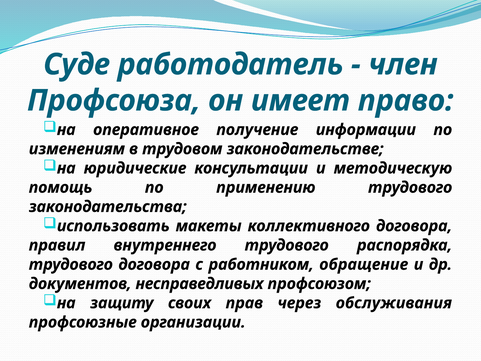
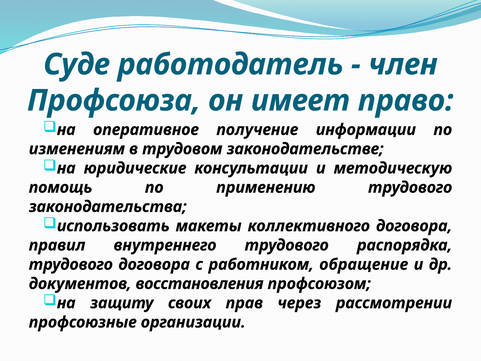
несправедливых: несправедливых -> восстановления (200, 284)
обслуживания: обслуживания -> рассмотрении (394, 303)
